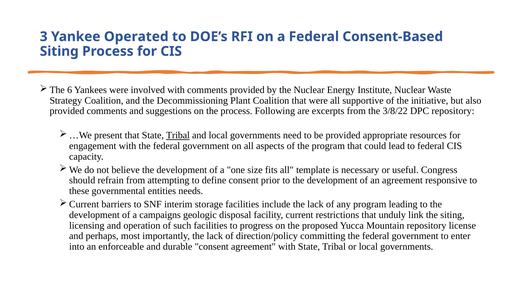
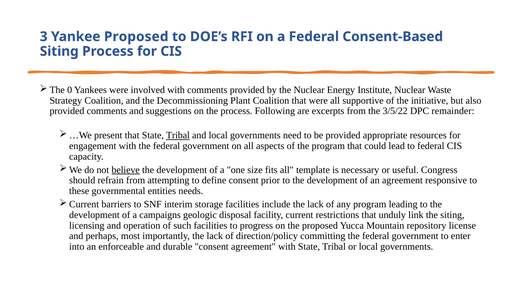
Yankee Operated: Operated -> Proposed (136, 37)
6: 6 -> 0 (70, 90)
3/8/22: 3/8/22 -> 3/5/22 (395, 111)
DPC repository: repository -> remainder (453, 111)
believe underline: none -> present (126, 170)
